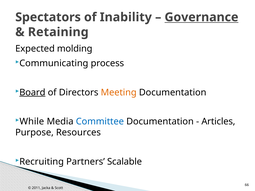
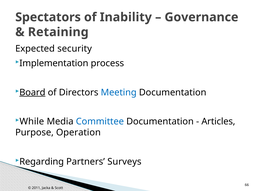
Governance underline: present -> none (201, 17)
molding: molding -> security (75, 49)
Communicating: Communicating -> Implementation (54, 63)
Meeting colour: orange -> blue (119, 92)
Resources: Resources -> Operation (78, 133)
Recruiting: Recruiting -> Regarding (42, 162)
Scalable: Scalable -> Surveys (124, 162)
